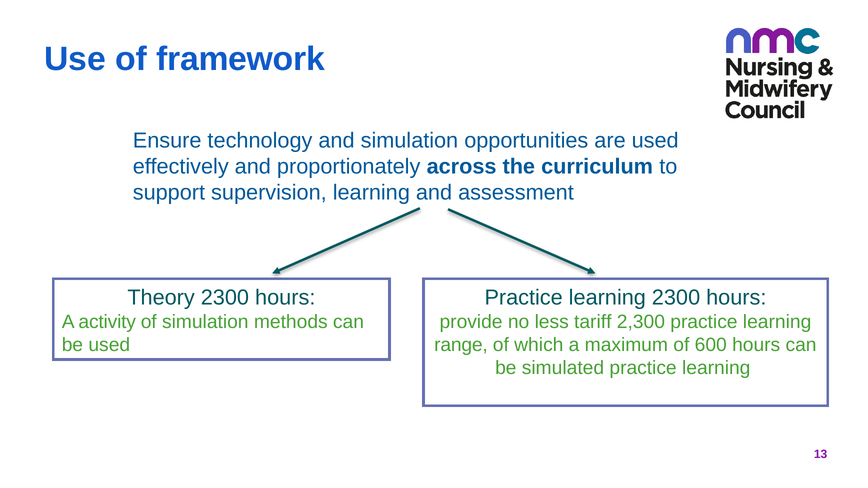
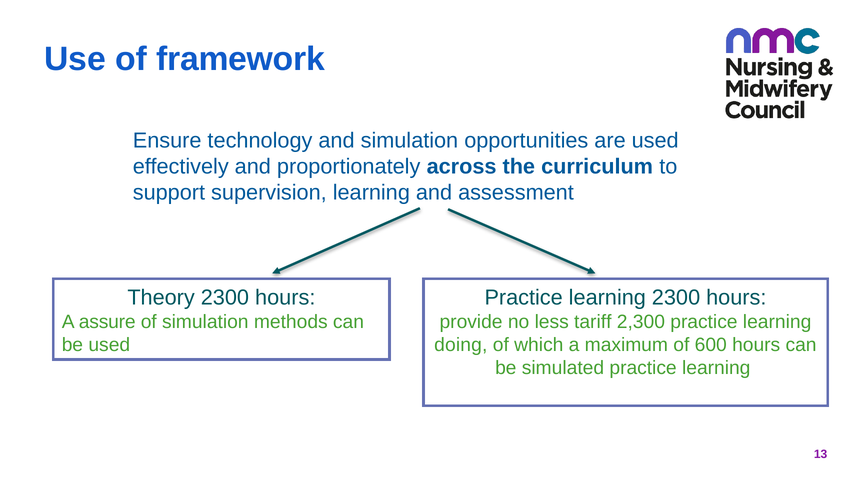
activity: activity -> assure (107, 322)
range: range -> doing (461, 345)
